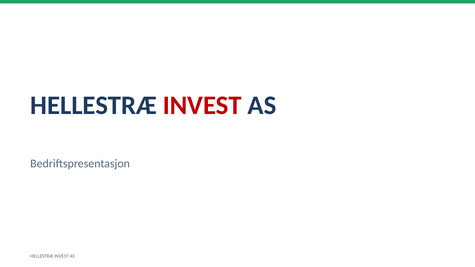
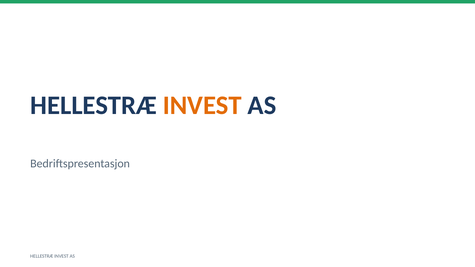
INVEST colour: red -> orange (202, 105)
